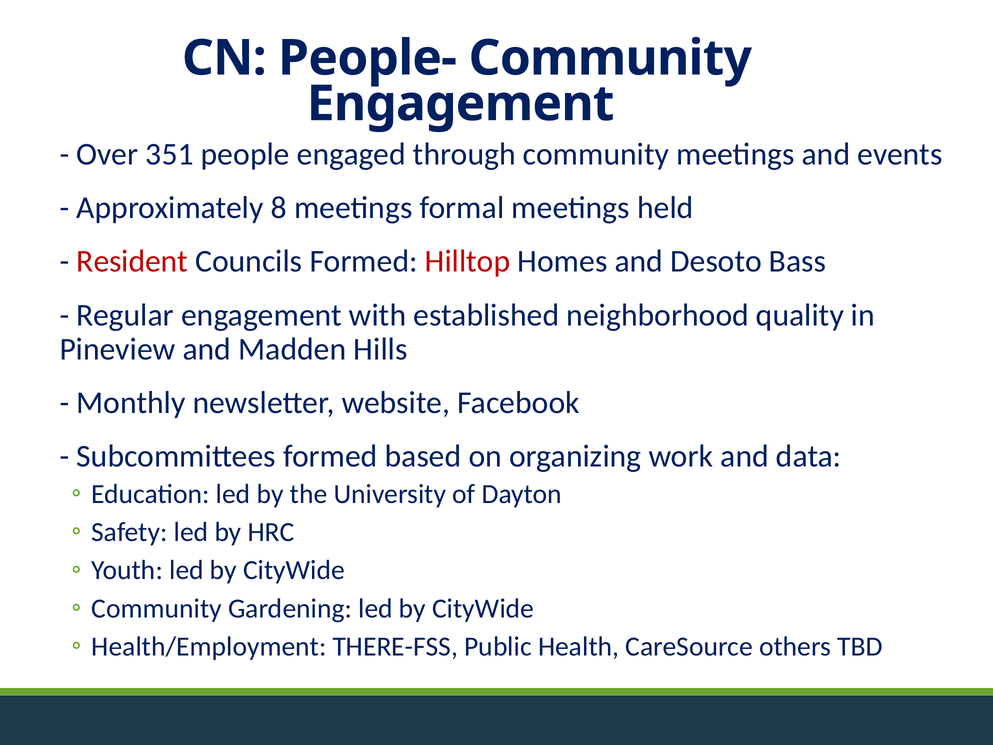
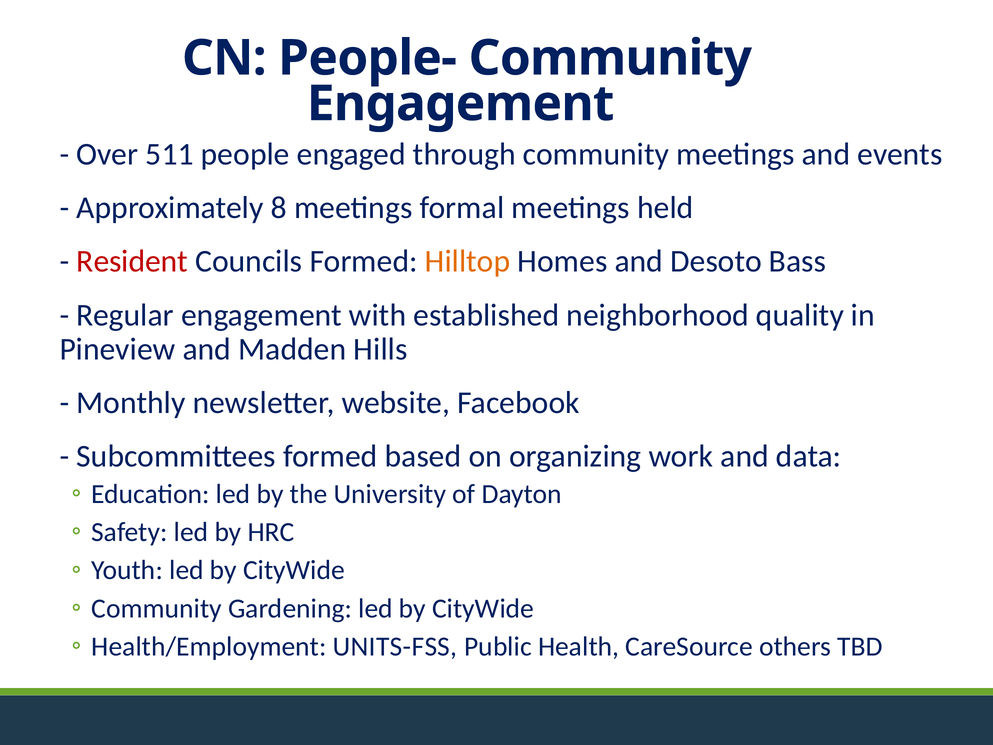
351: 351 -> 511 (170, 154)
Hilltop colour: red -> orange (468, 261)
THERE-FSS: THERE-FSS -> UNITS-FSS (395, 646)
